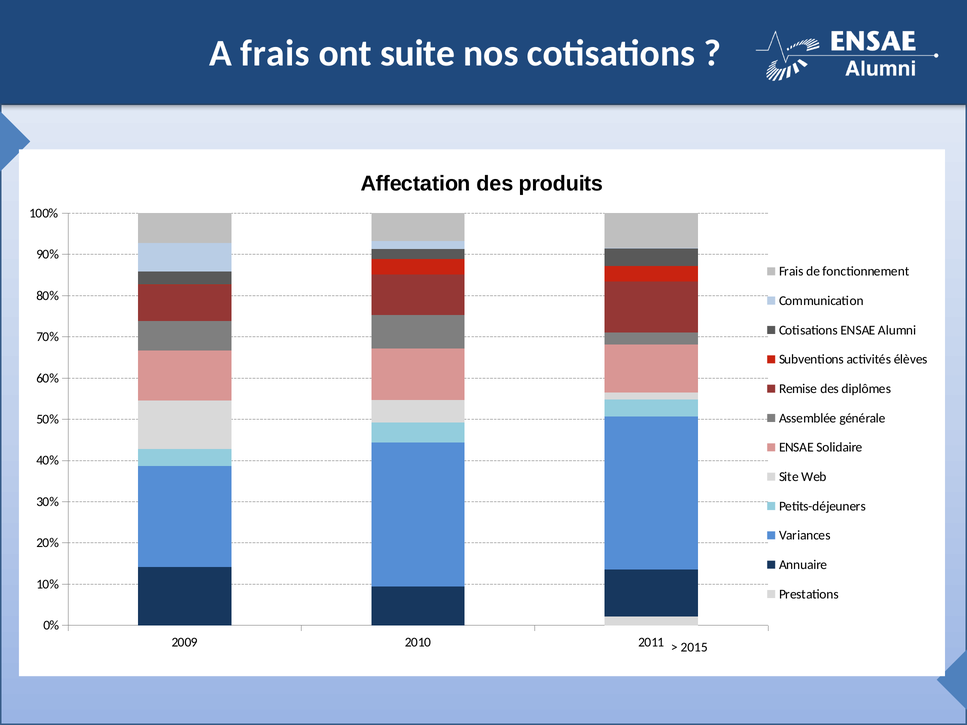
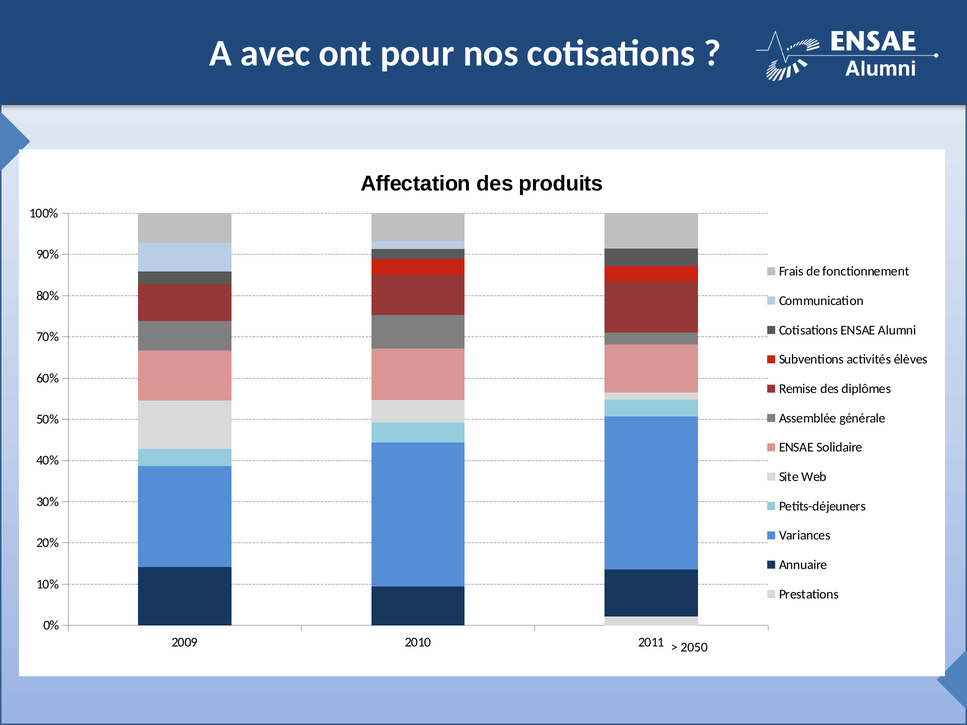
A frais: frais -> avec (276, 53)
suite: suite -> pour (417, 53)
2015: 2015 -> 2050 (694, 647)
